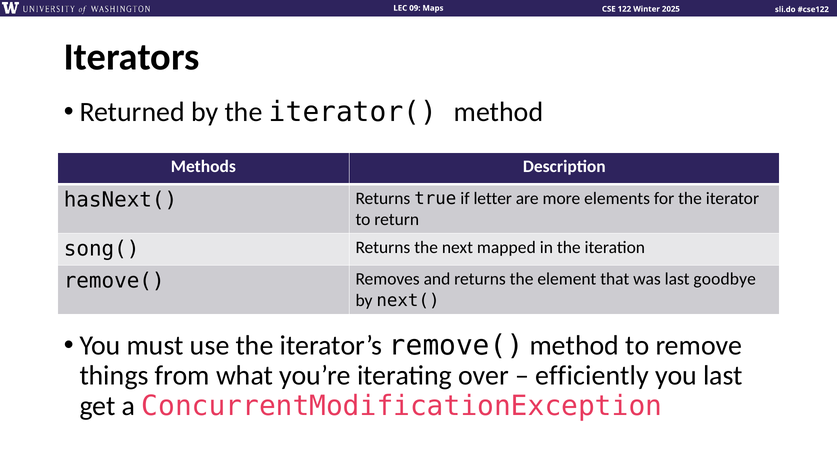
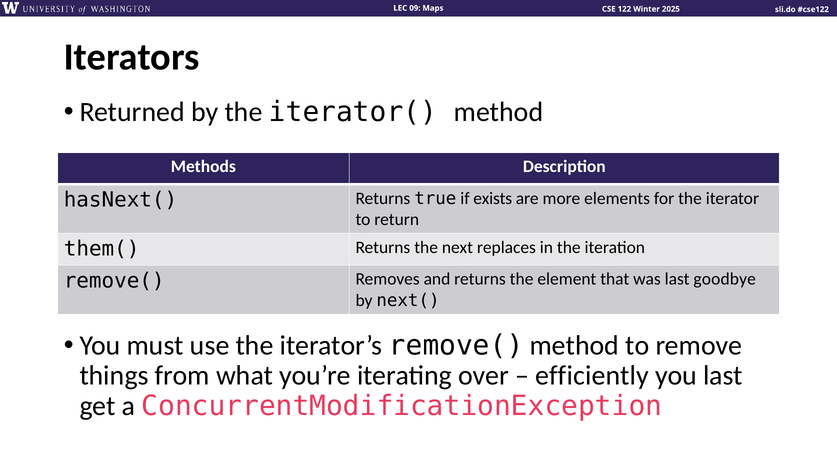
letter: letter -> exists (493, 198)
song(: song( -> them( (102, 249)
mapped: mapped -> replaces (506, 247)
